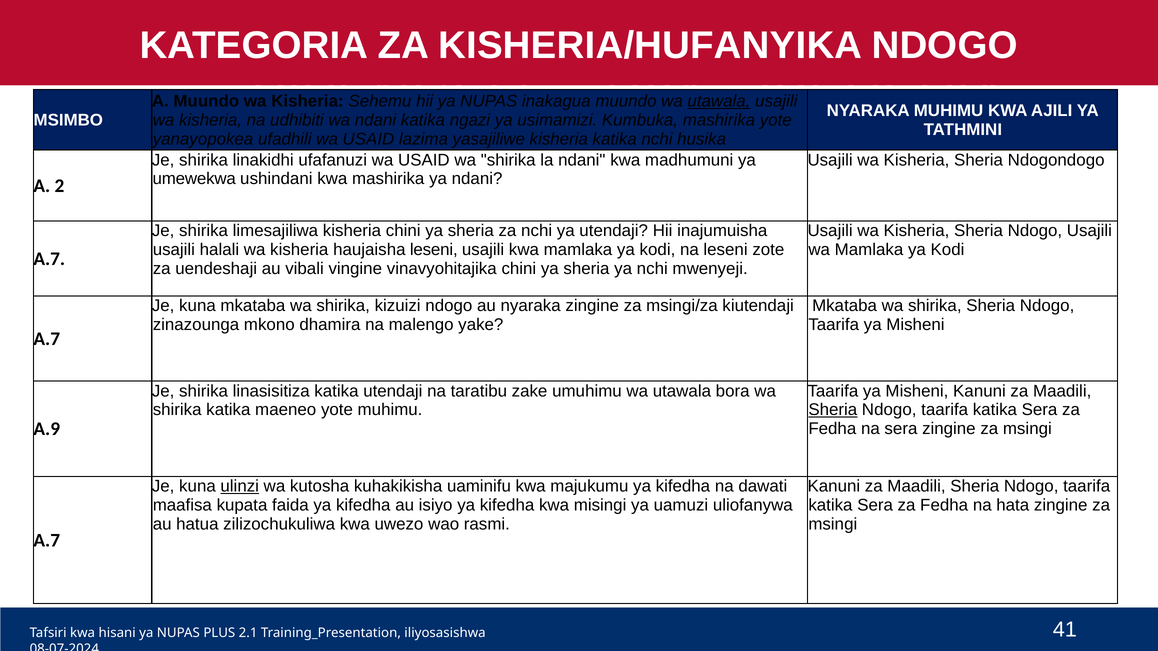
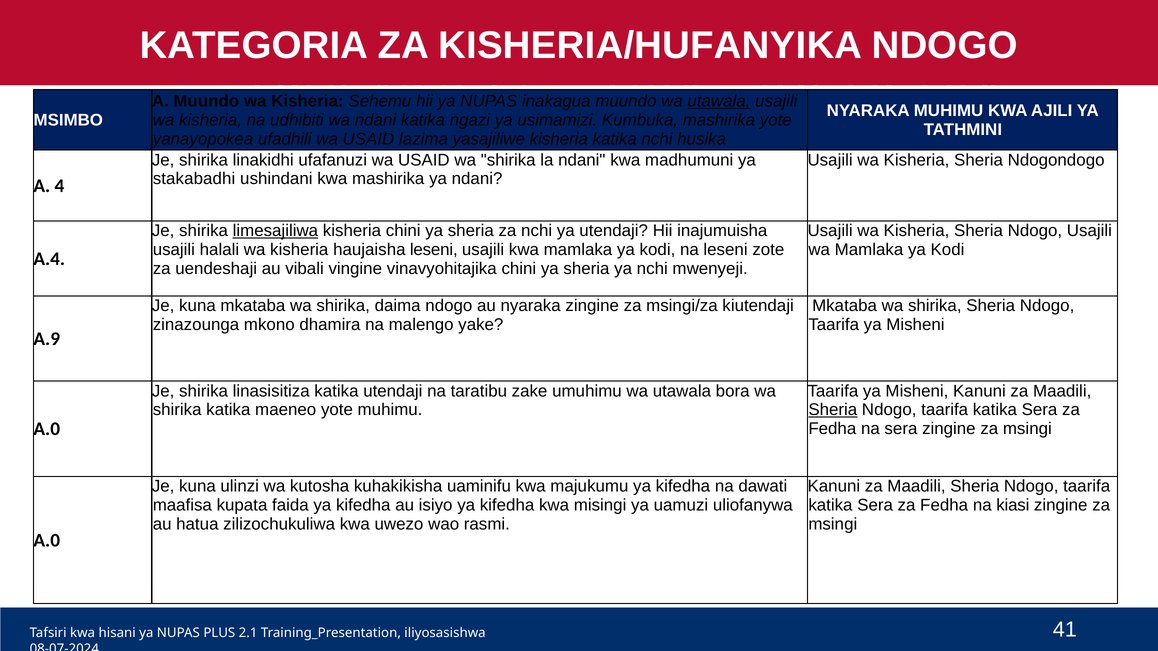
umewekwa: umewekwa -> stakabadhi (194, 179)
2: 2 -> 4 (59, 186)
limesajiliwa underline: none -> present (275, 231)
A.7: A.7 -> A.4 (49, 259)
kizuizi: kizuizi -> daima (398, 306)
A.7: A.7 -> A.9 (47, 339)
A.9: A.9 -> A.0 (47, 429)
ulinzi underline: present -> none (240, 487)
hata: hata -> kiasi (1013, 506)
A.7: A.7 -> A.0 (47, 541)
